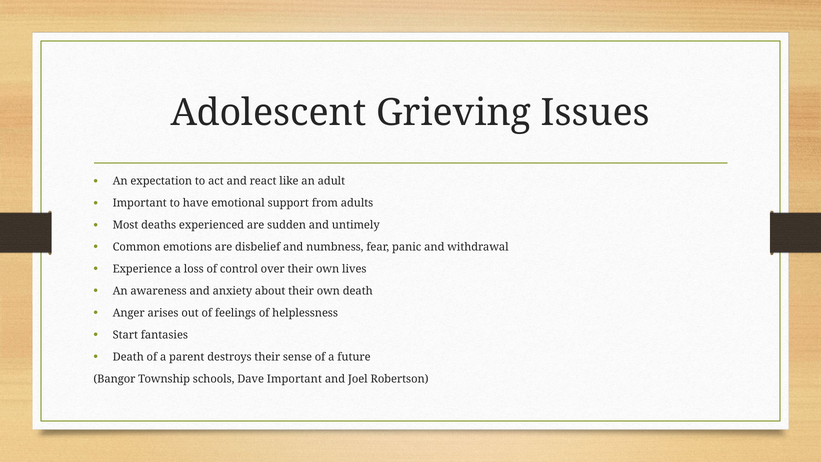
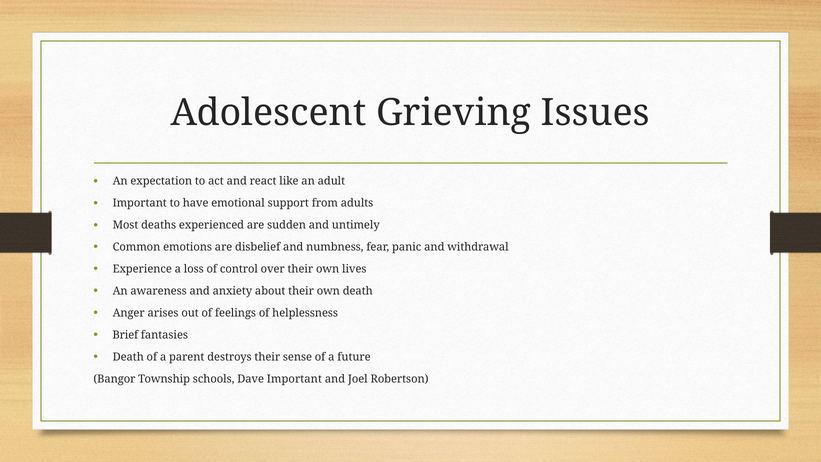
Start: Start -> Brief (125, 335)
